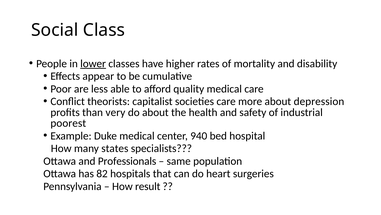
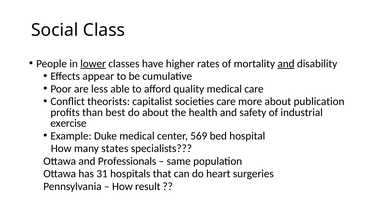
and underline: none -> present (286, 63)
depression: depression -> publication (319, 101)
very: very -> best (115, 112)
poorest: poorest -> exercise (68, 123)
940: 940 -> 569 (199, 135)
82: 82 -> 31 (102, 173)
